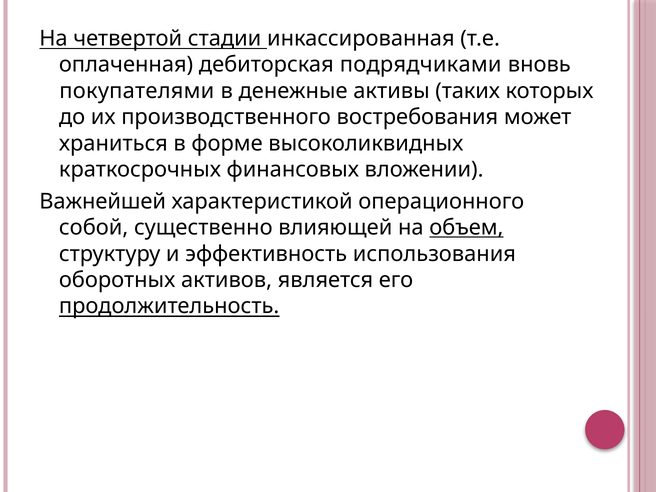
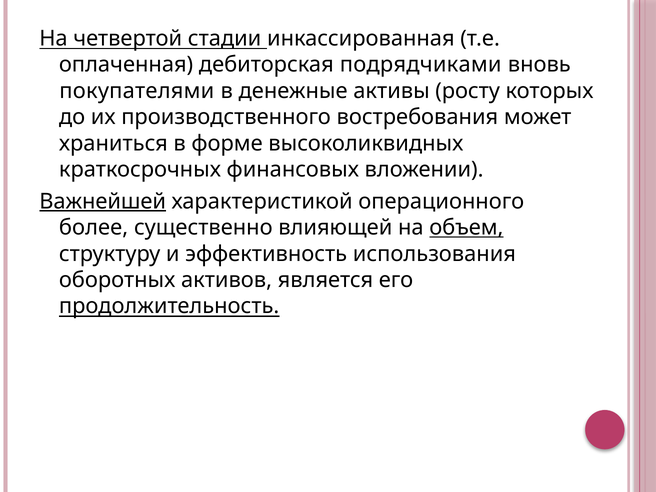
таких: таких -> росту (468, 91)
Важнейшей underline: none -> present (103, 201)
собой: собой -> более (94, 228)
